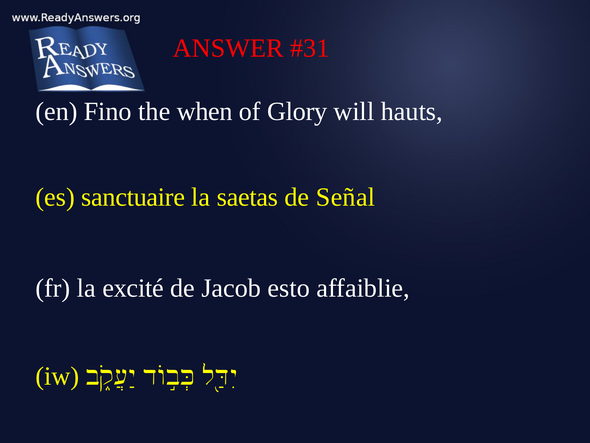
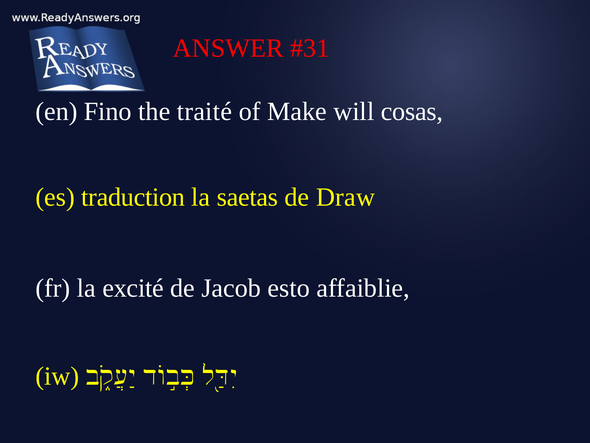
when: when -> traité (204, 111)
Glory: Glory -> Make (297, 111)
hauts: hauts -> cosas (412, 111)
sanctuaire: sanctuaire -> traduction (133, 197)
Señal: Señal -> Draw (346, 197)
